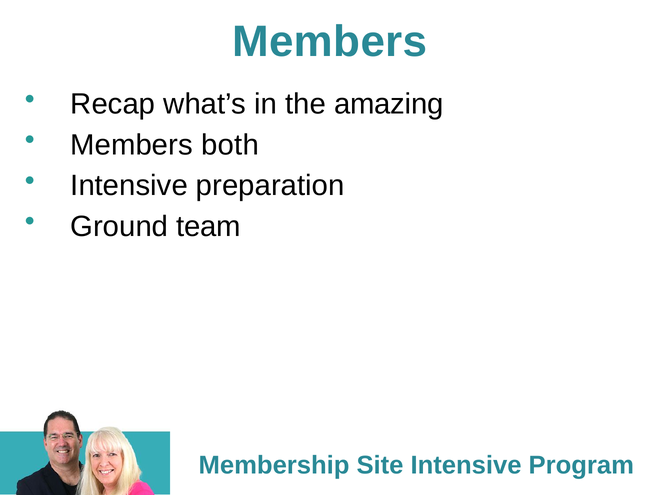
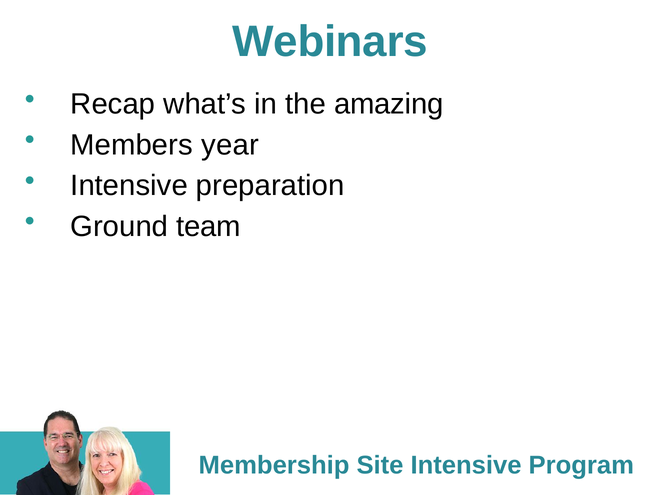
Members: Members -> Webinars (330, 42)
both: both -> year (230, 145)
